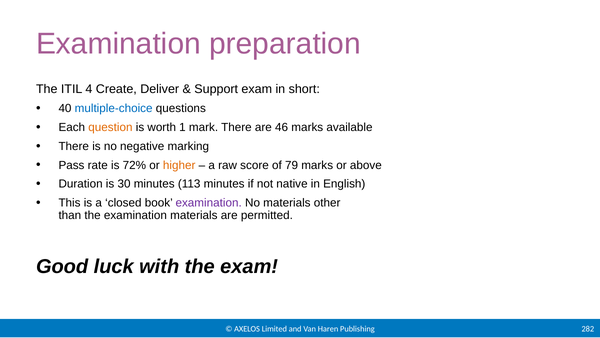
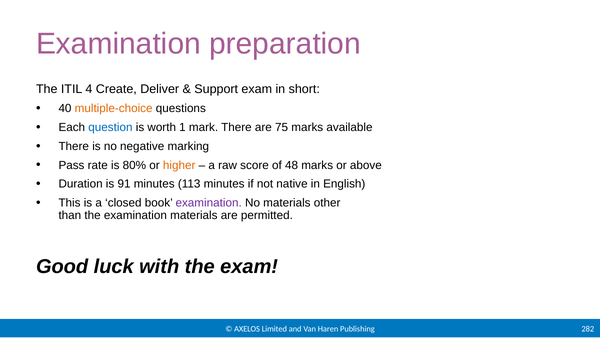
multiple-choice colour: blue -> orange (114, 108)
question colour: orange -> blue (110, 127)
46: 46 -> 75 (282, 127)
72%: 72% -> 80% (134, 165)
79: 79 -> 48 (292, 165)
30: 30 -> 91 (124, 184)
